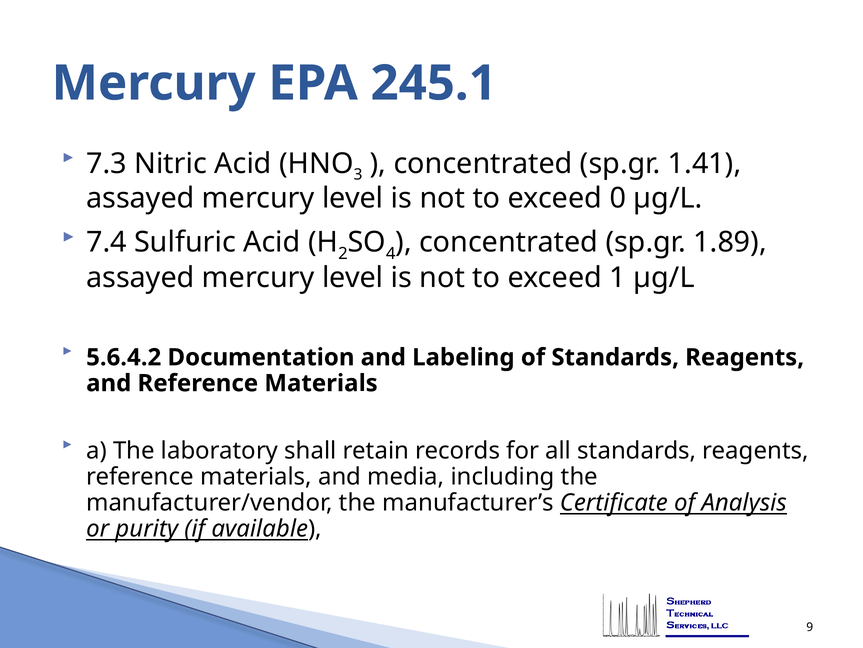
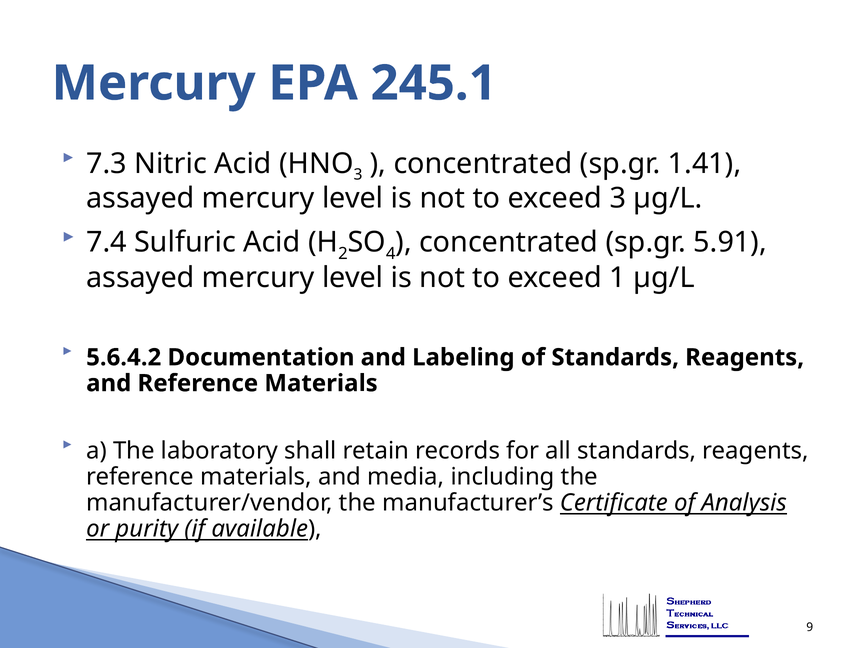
exceed 0: 0 -> 3 (618, 198)
1.89: 1.89 -> 5.91 (730, 242)
